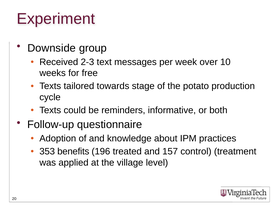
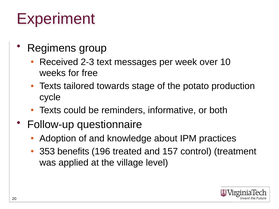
Downside: Downside -> Regimens (52, 48)
